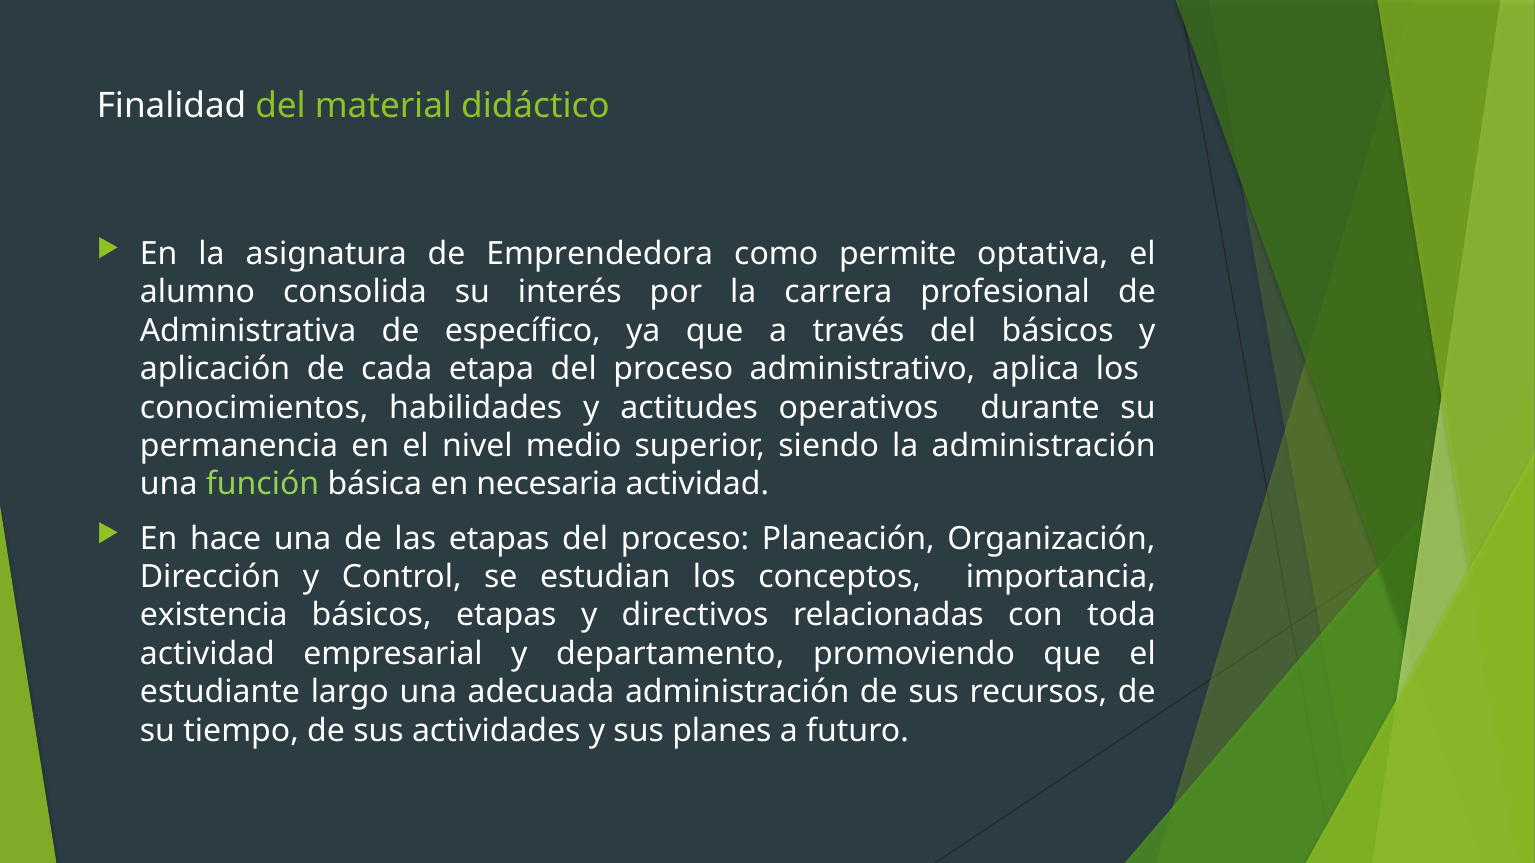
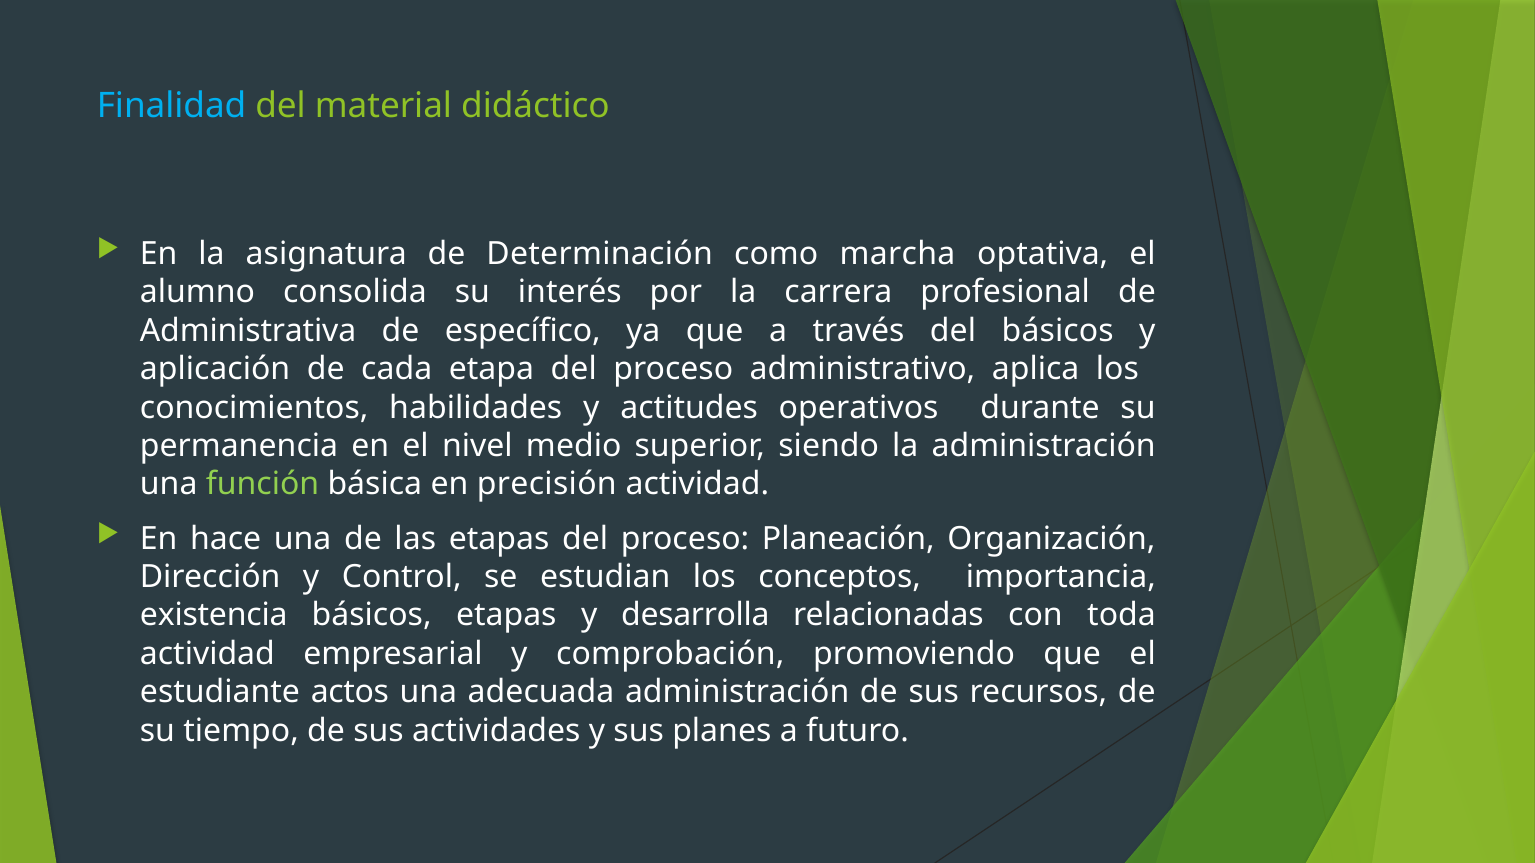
Finalidad colour: white -> light blue (172, 106)
Emprendedora: Emprendedora -> Determinación (600, 254)
permite: permite -> marcha (897, 254)
necesaria: necesaria -> precisión (547, 485)
directivos: directivos -> desarrolla (695, 616)
departamento: departamento -> comprobación (670, 654)
largo: largo -> actos (350, 692)
